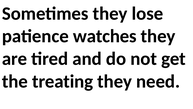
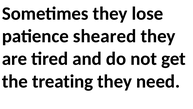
watches: watches -> sheared (105, 36)
